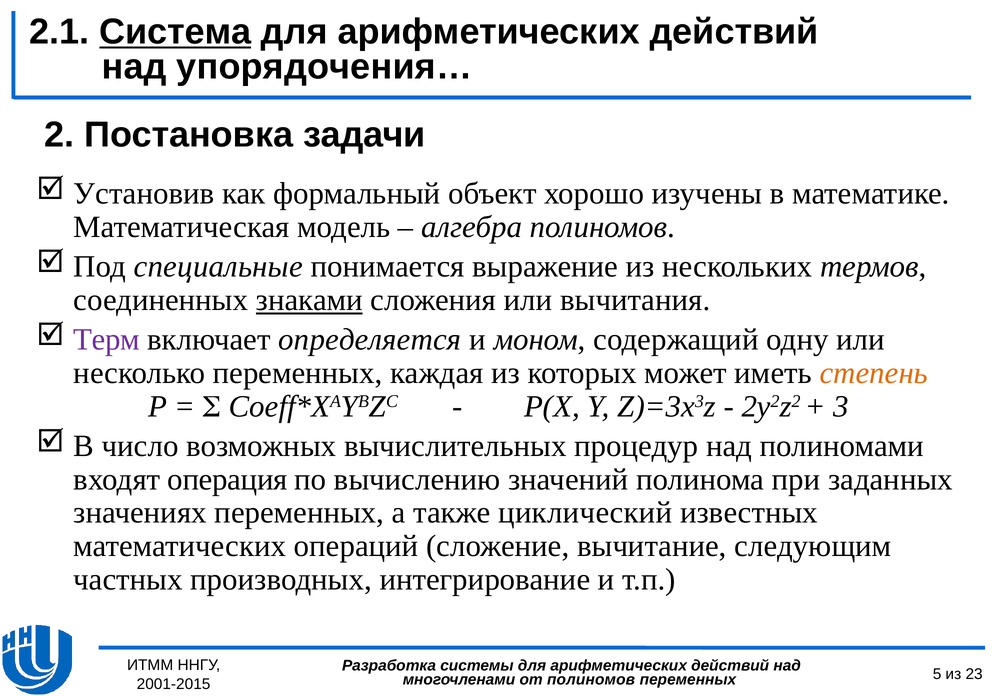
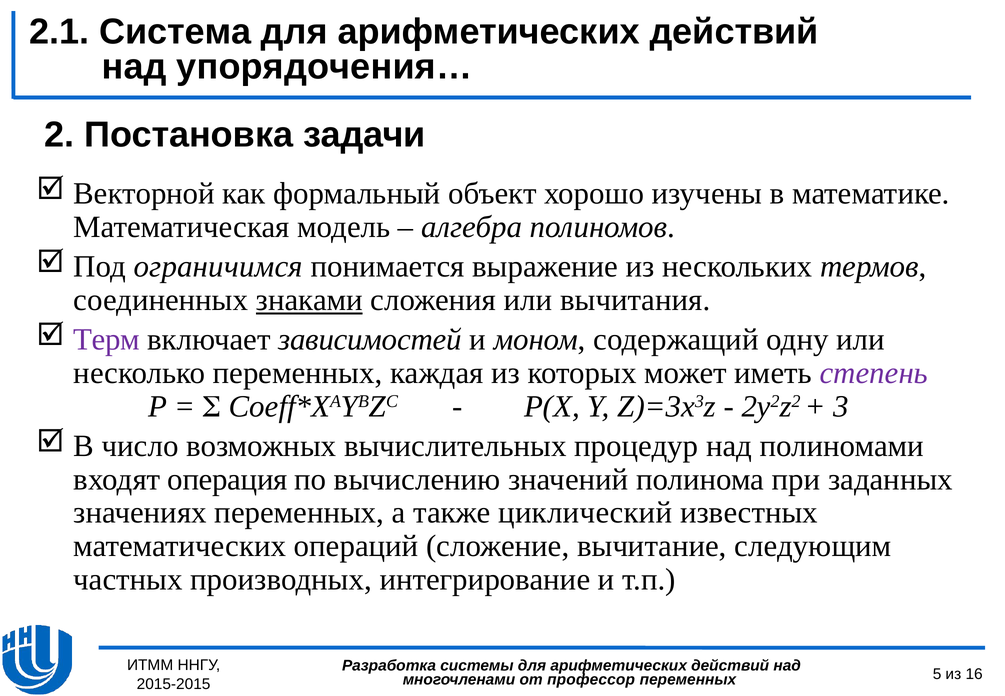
Система underline: present -> none (175, 32)
Установив: Установив -> Векторной (144, 194)
специальные: специальные -> ограничимся (218, 267)
определяется: определяется -> зависимостей (370, 339)
степень colour: orange -> purple (874, 373)
23: 23 -> 16 (974, 674)
от полиномов: полиномов -> профессор (591, 679)
2001-2015: 2001-2015 -> 2015-2015 (174, 684)
